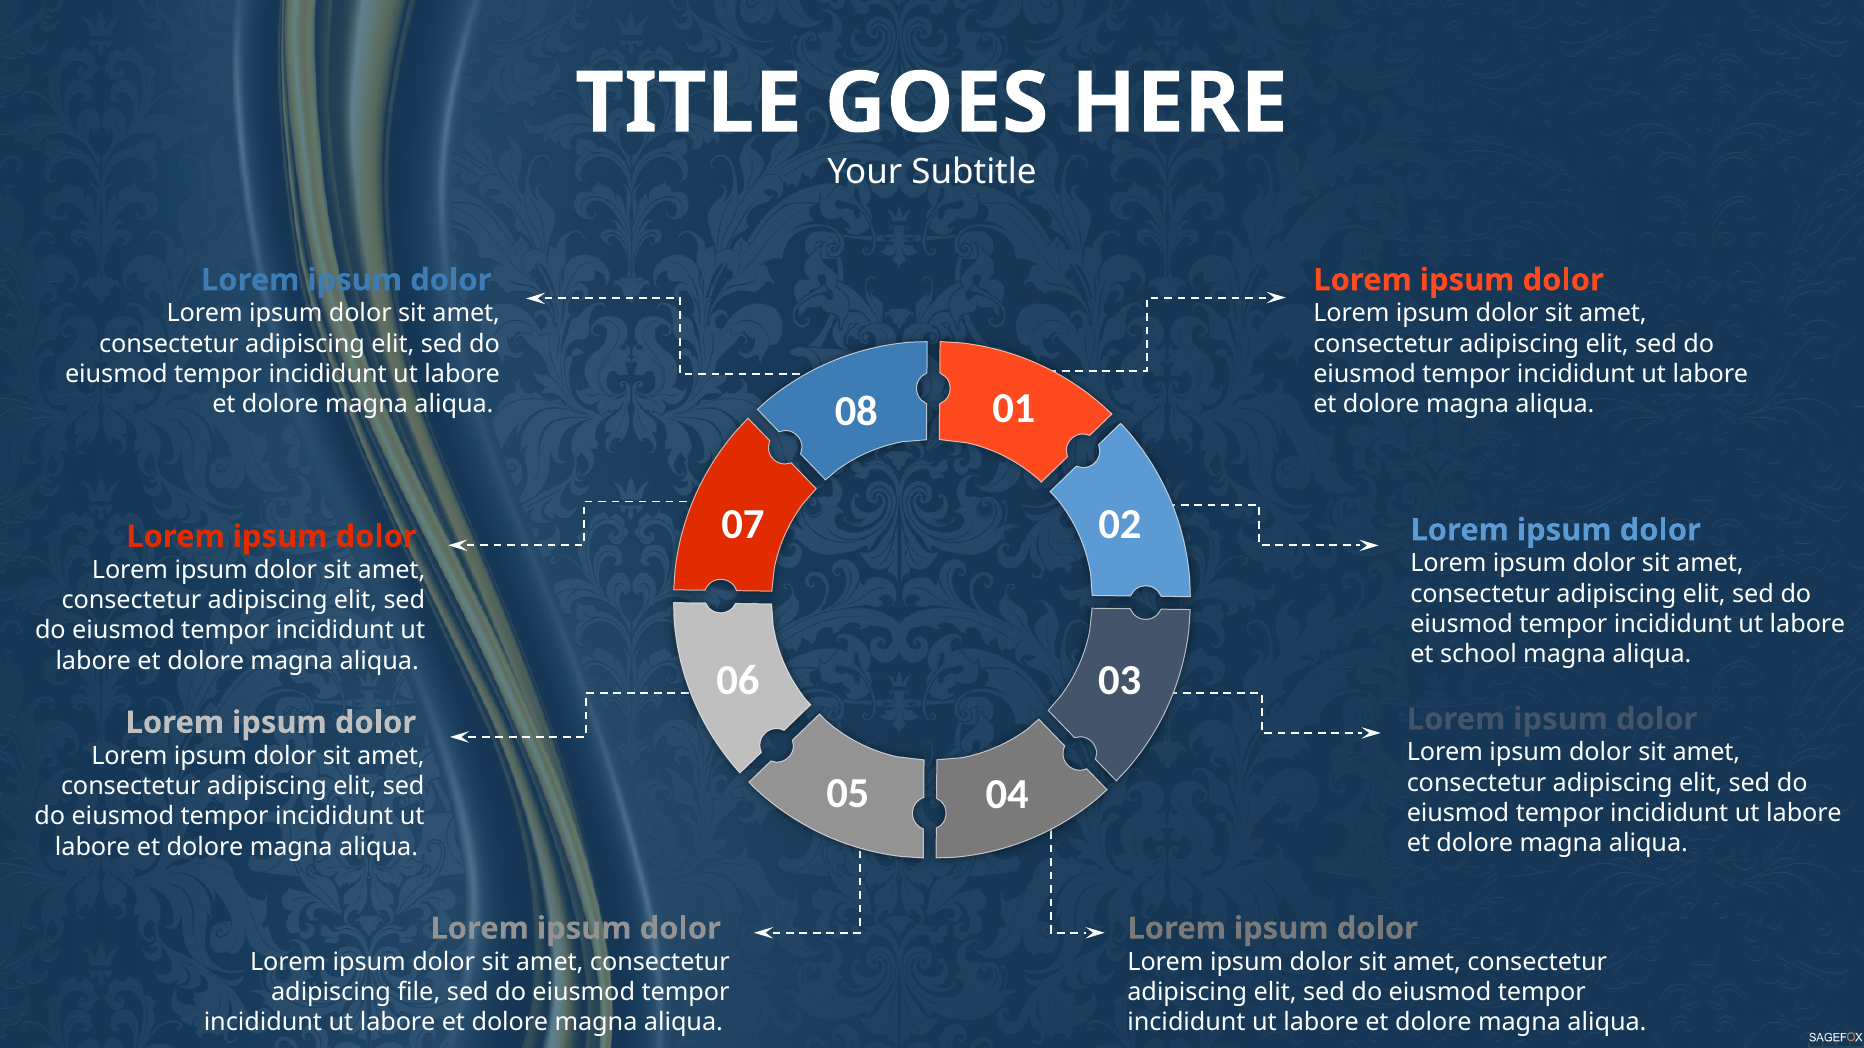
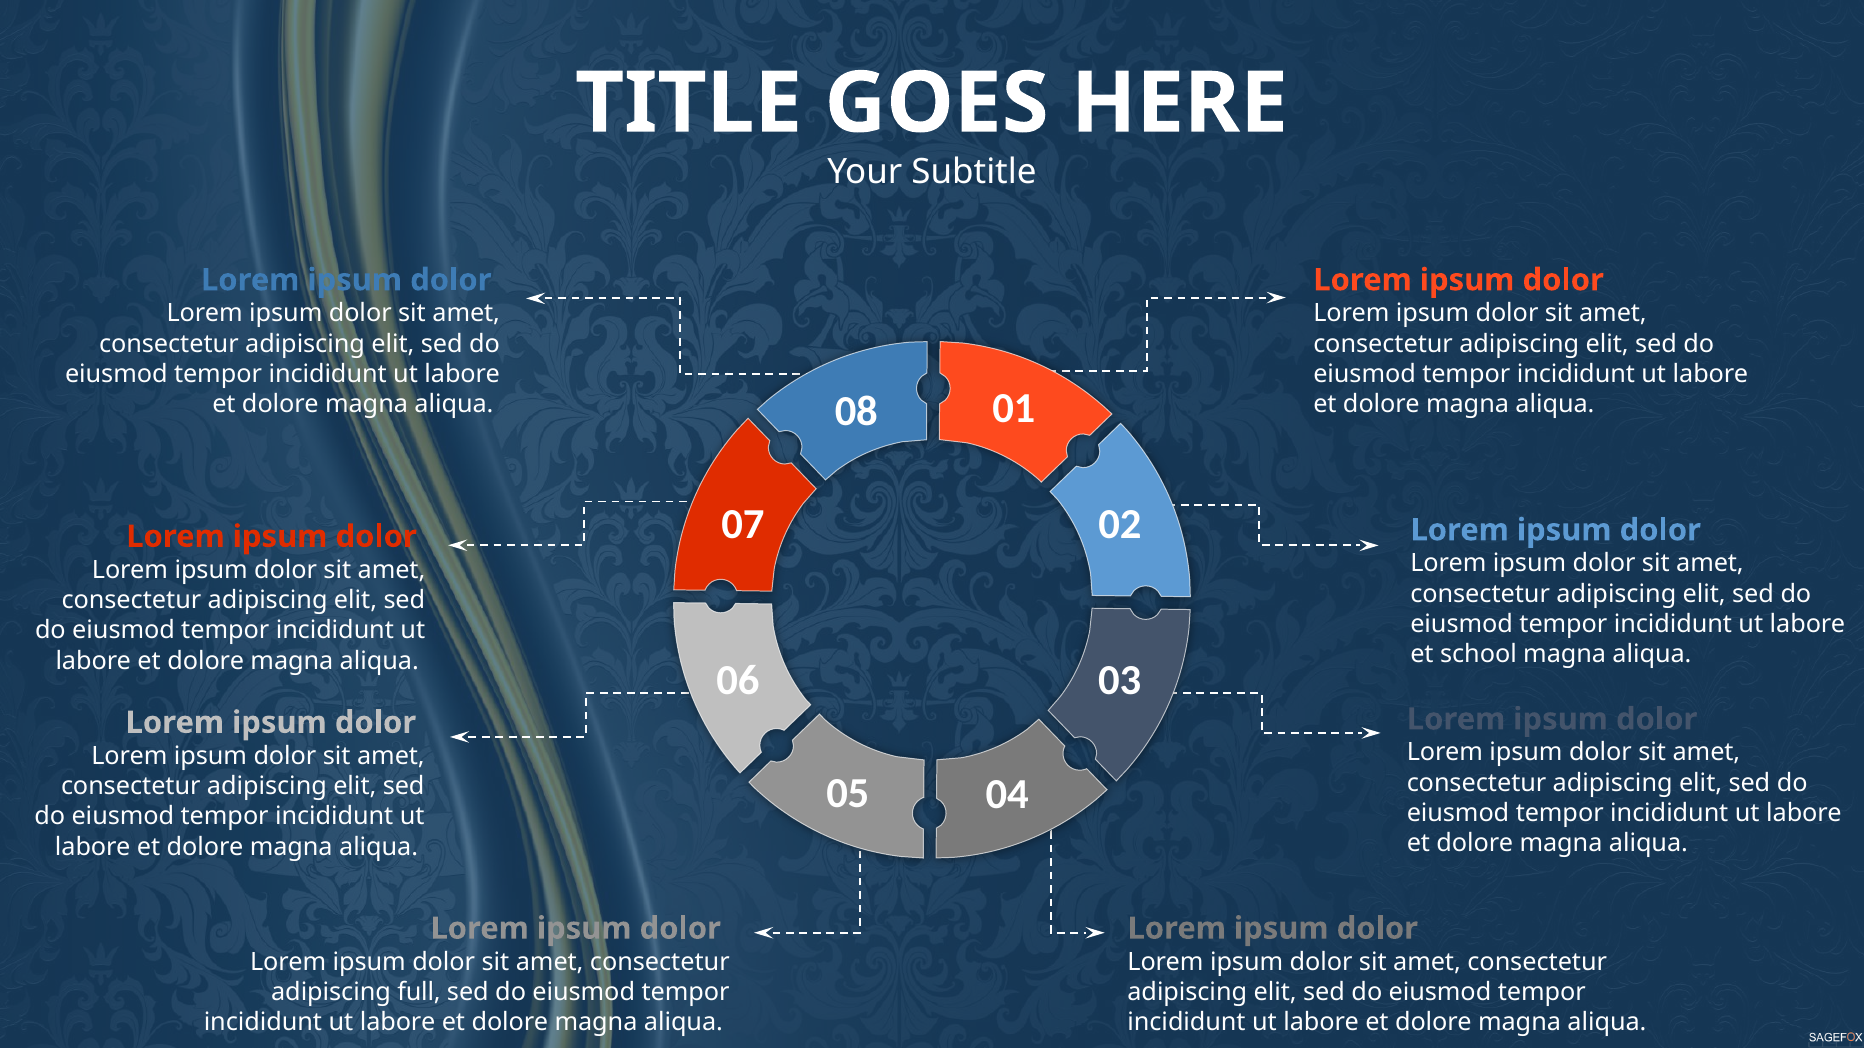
file: file -> full (419, 993)
